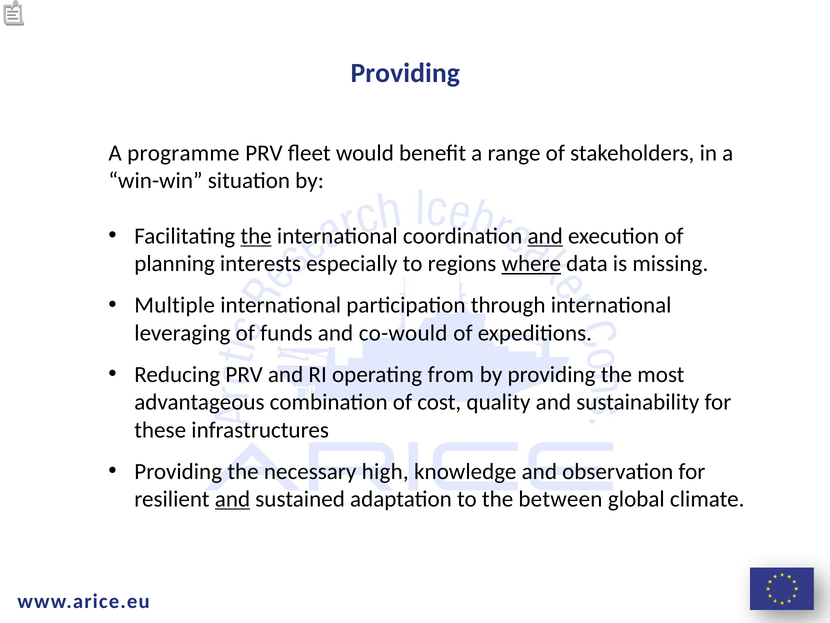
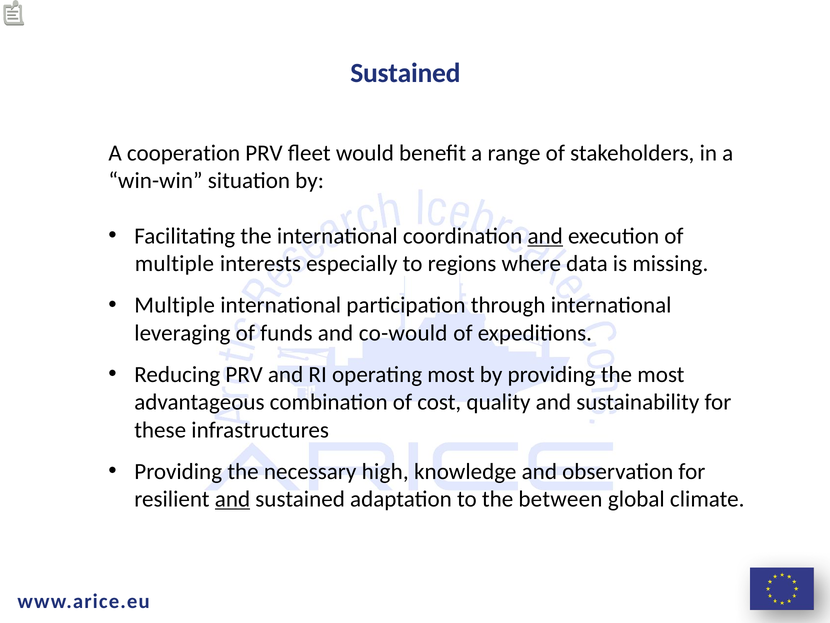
Providing: Providing -> Sustained (405, 73)
programme: programme -> cooperation (184, 153)
the underline: present -> none (256, 236)
planning: planning -> multiple (174, 264)
where underline: present -> none (531, 264)
operating from: from -> most (451, 374)
